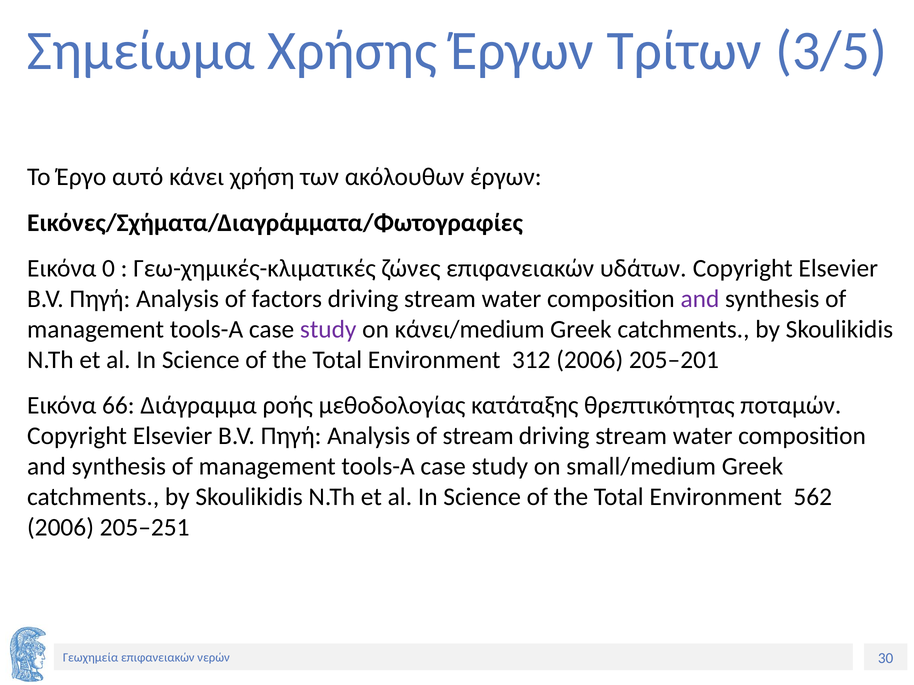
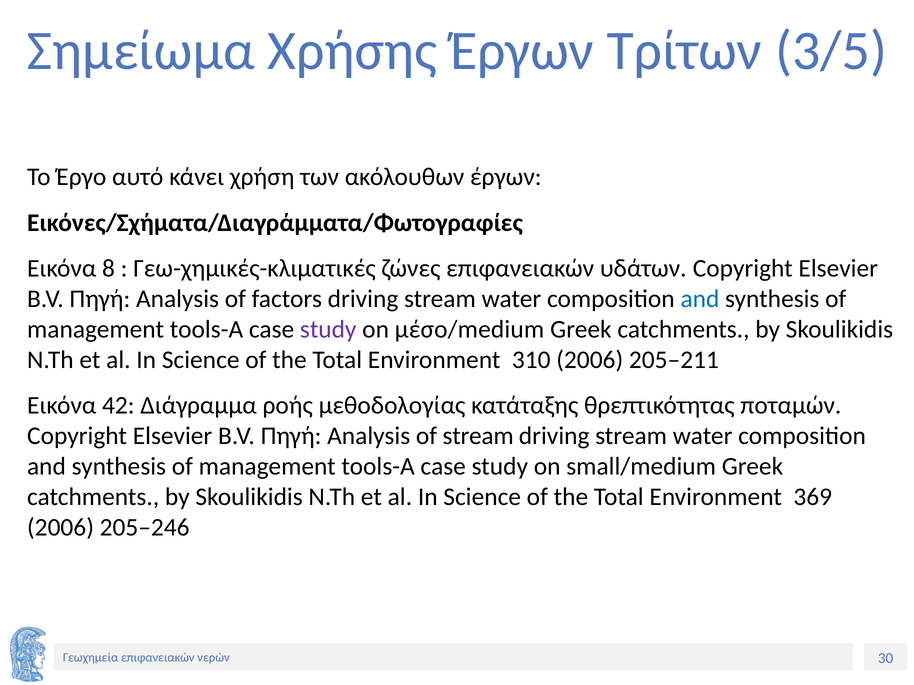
0: 0 -> 8 (109, 269)
and colour: purple -> blue (700, 299)
κάνει/medium: κάνει/medium -> μέσο/medium (469, 330)
312: 312 -> 310 (531, 360)
205–201: 205–201 -> 205–211 (674, 360)
66: 66 -> 42 (118, 406)
562: 562 -> 369 (813, 497)
205–251: 205–251 -> 205–246 (145, 528)
